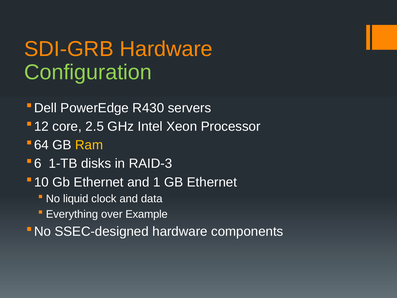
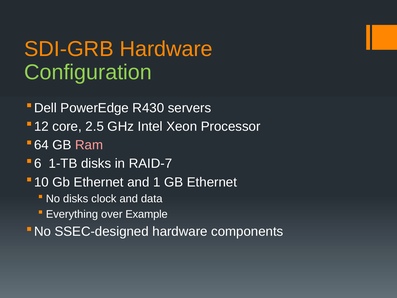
Ram colour: yellow -> pink (89, 145)
RAID-3: RAID-3 -> RAID-7 (150, 163)
No liquid: liquid -> disks (76, 199)
